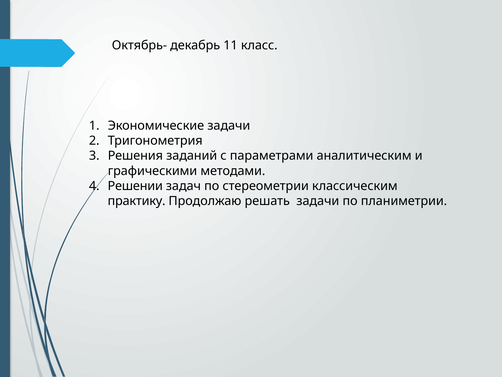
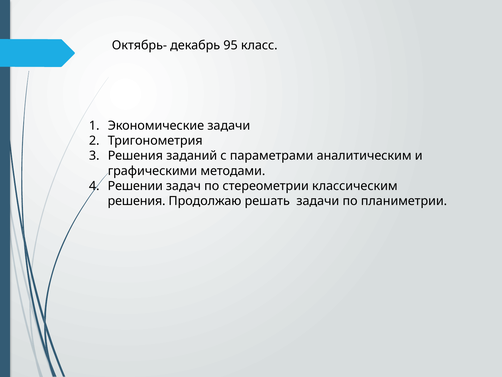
11: 11 -> 95 (231, 45)
практику: практику -> решения (137, 201)
